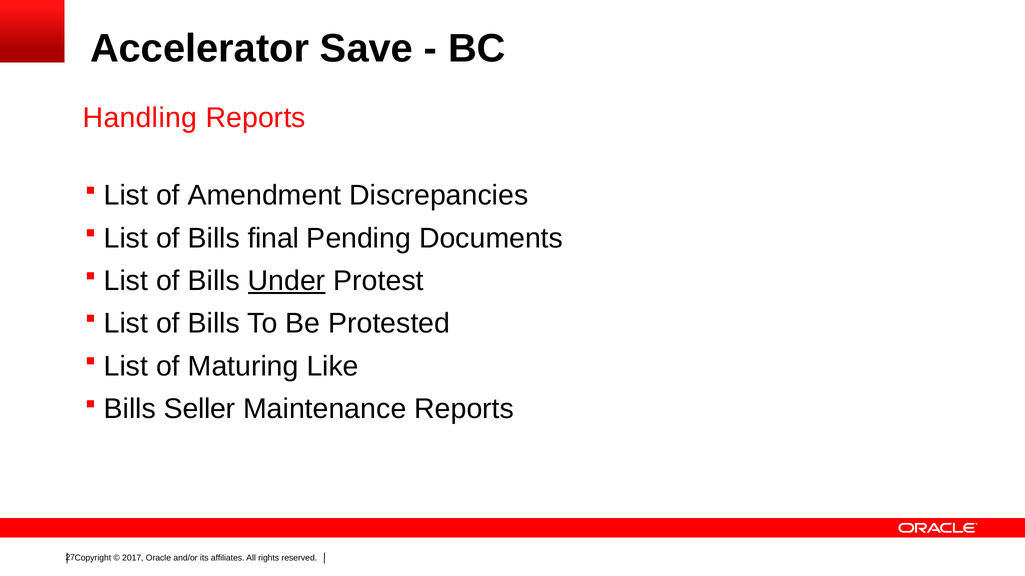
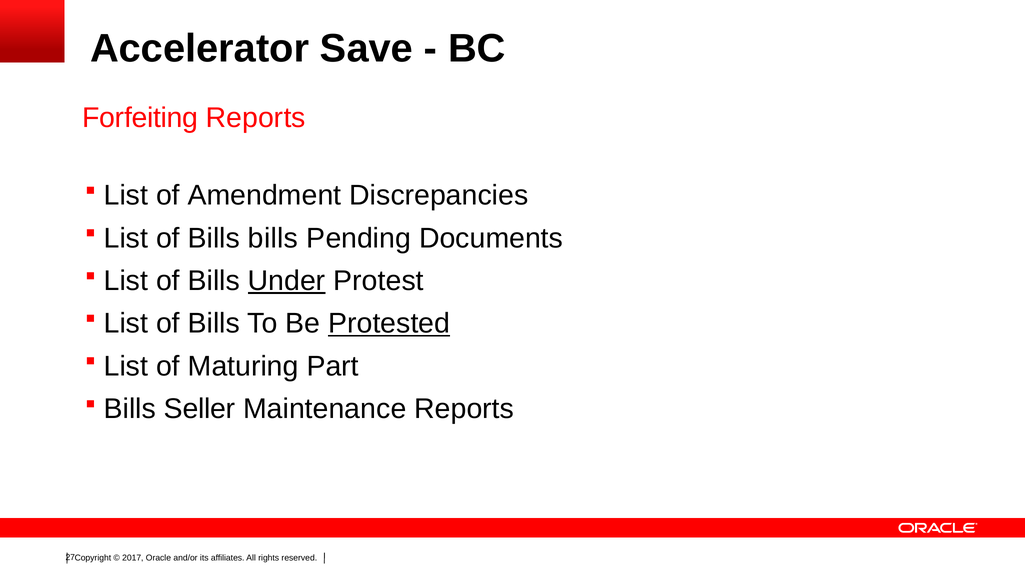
Handling: Handling -> Forfeiting (140, 118)
Bills final: final -> bills (273, 238)
Protested underline: none -> present (389, 324)
Like: Like -> Part (333, 367)
